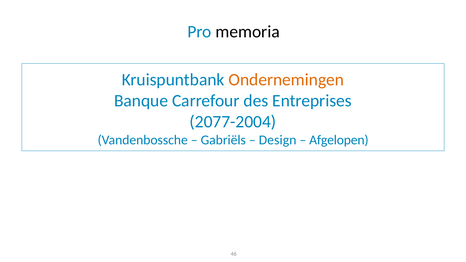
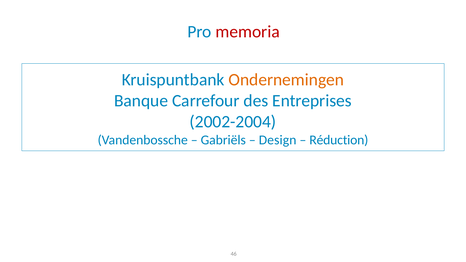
memoria colour: black -> red (248, 32)
2077-2004: 2077-2004 -> 2002-2004 (233, 122)
Afgelopen: Afgelopen -> Réduction (339, 140)
